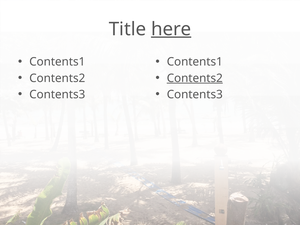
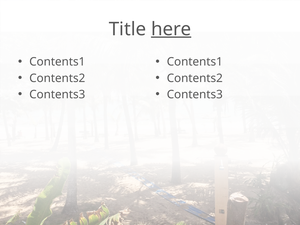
Contents2 underline: present -> none (195, 78)
